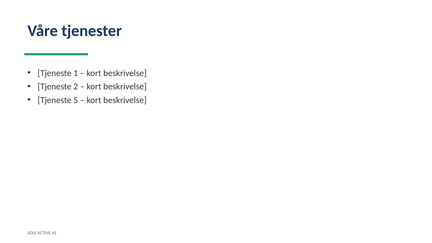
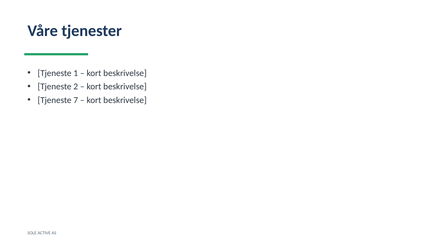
5: 5 -> 7 (76, 100)
